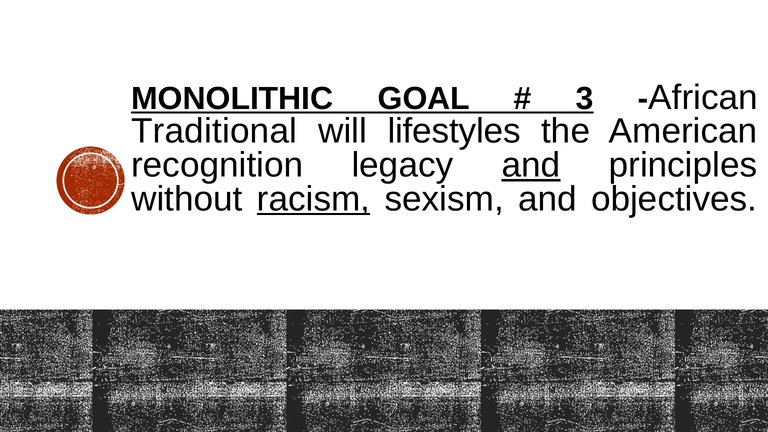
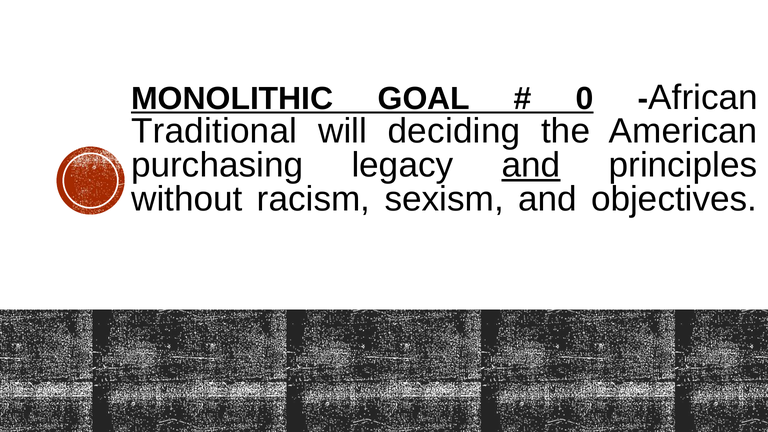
3: 3 -> 0 (585, 98)
lifestyles: lifestyles -> deciding (454, 131)
recognition: recognition -> purchasing (217, 165)
racism underline: present -> none (314, 199)
